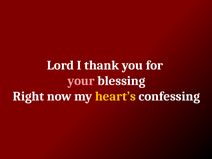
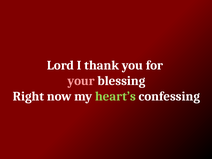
heart’s colour: yellow -> light green (115, 96)
